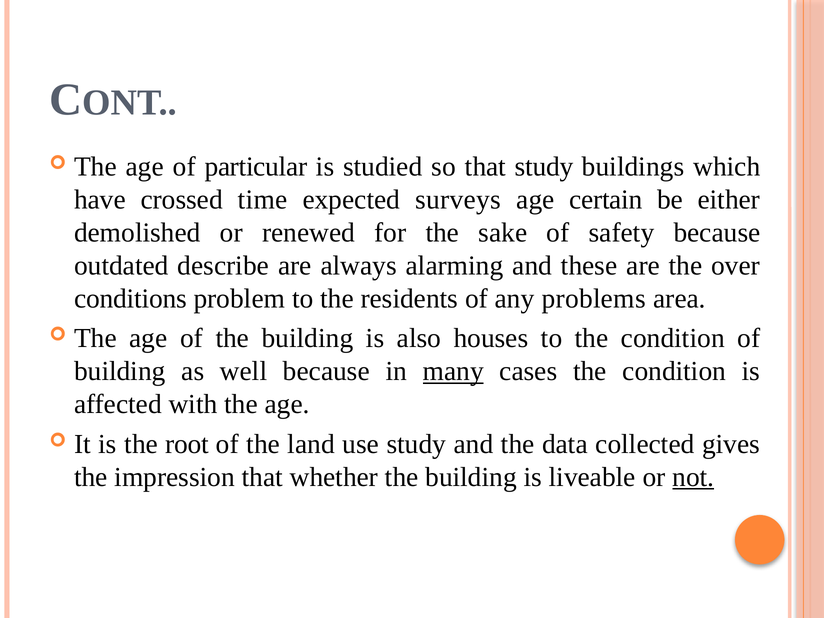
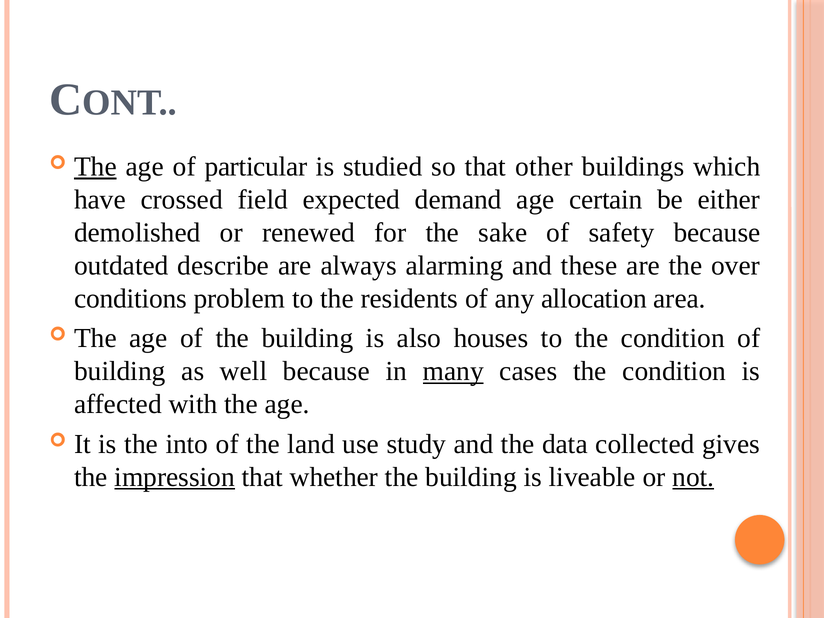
The underline: none -> present (95, 167)
that study: study -> other (544, 167)
time: time -> field (263, 200)
surveys: surveys -> demand (458, 200)
problems: problems -> allocation (594, 299)
root: root -> into (187, 444)
impression underline: none -> present (175, 477)
